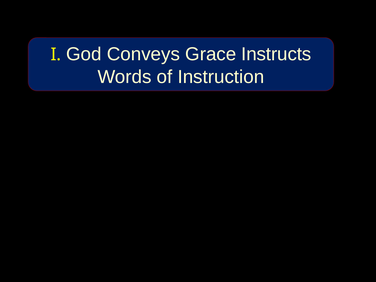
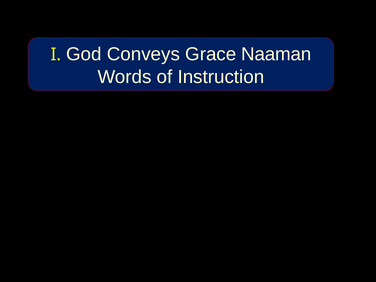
Instructs: Instructs -> Naaman (276, 54)
